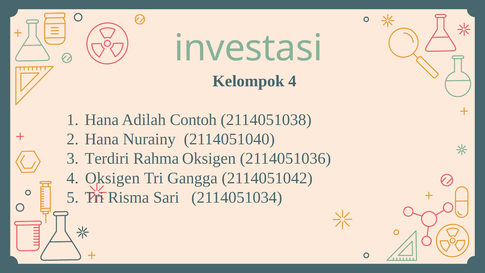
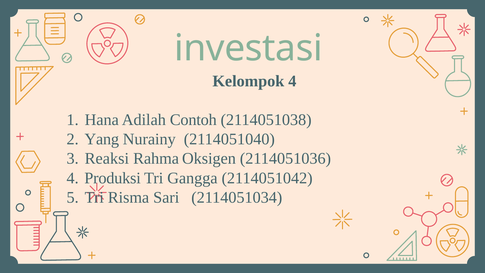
Hana: Hana -> Yang (102, 139)
Terdiri: Terdiri -> Reaksi (107, 159)
4 Oksigen: Oksigen -> Produksi (113, 178)
